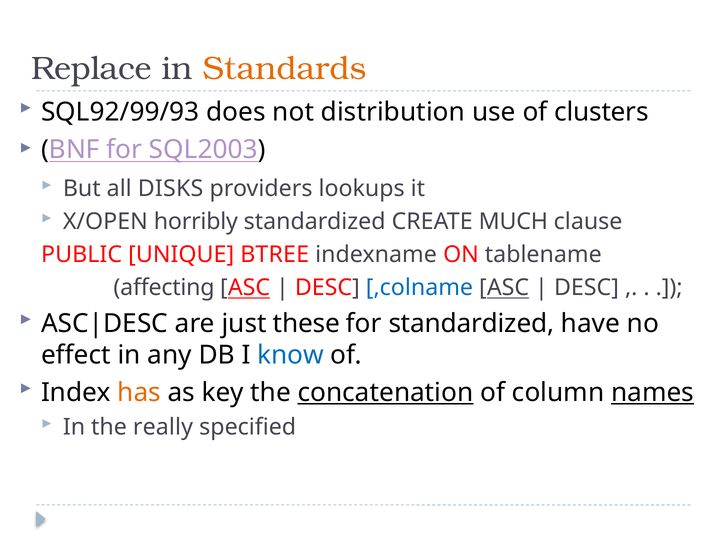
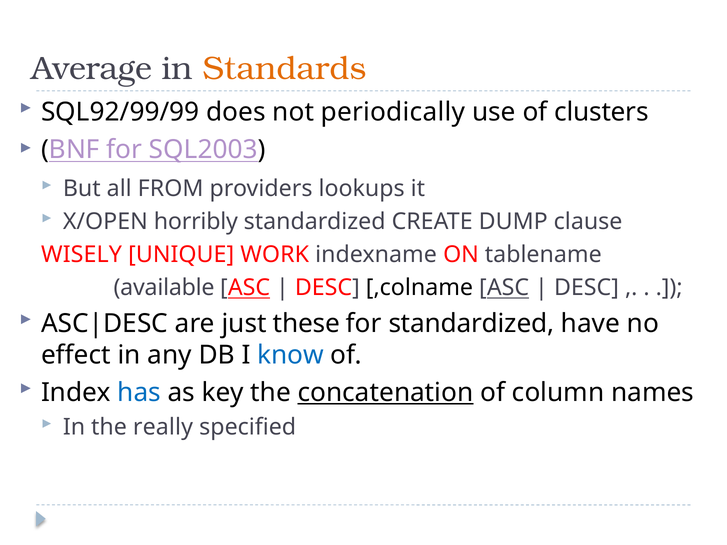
Replace: Replace -> Average (91, 69)
SQL92/99/93: SQL92/99/93 -> SQL92/99/99 (120, 112)
distribution: distribution -> periodically (393, 112)
DISKS: DISKS -> FROM (171, 189)
MUCH: MUCH -> DUMP (513, 222)
PUBLIC: PUBLIC -> WISELY (82, 255)
BTREE: BTREE -> WORK (275, 255)
affecting: affecting -> available (164, 288)
,colname colour: blue -> black (419, 288)
has colour: orange -> blue (139, 393)
names underline: present -> none (653, 393)
